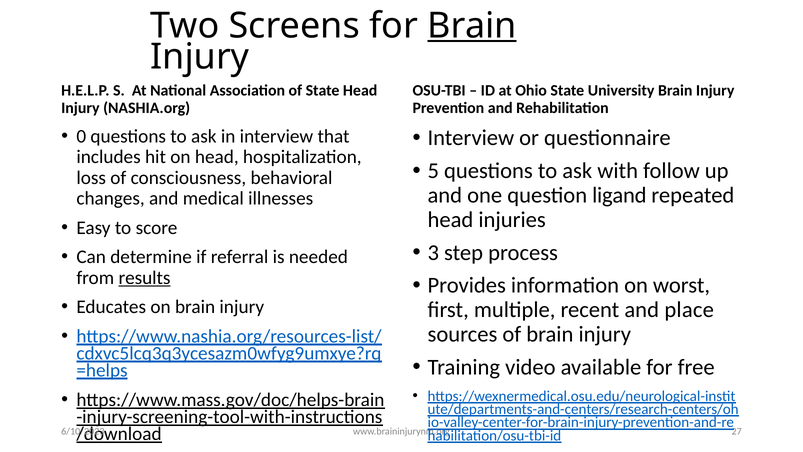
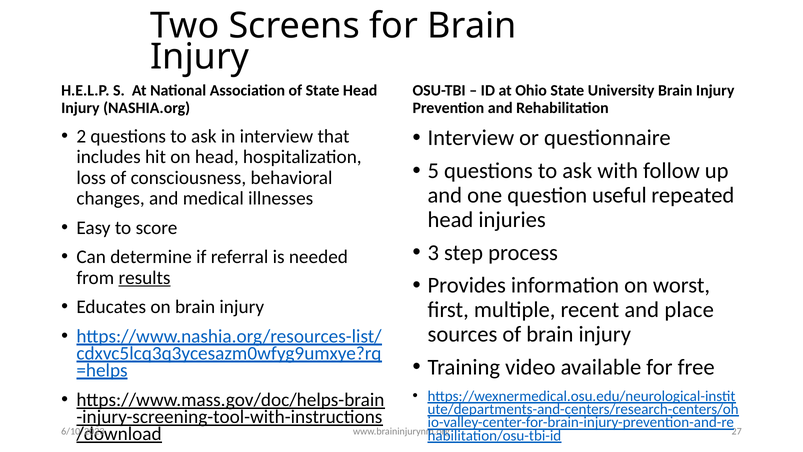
Brain underline: present -> none (472, 26)
0: 0 -> 2 (81, 136)
ligand: ligand -> useful (619, 195)
